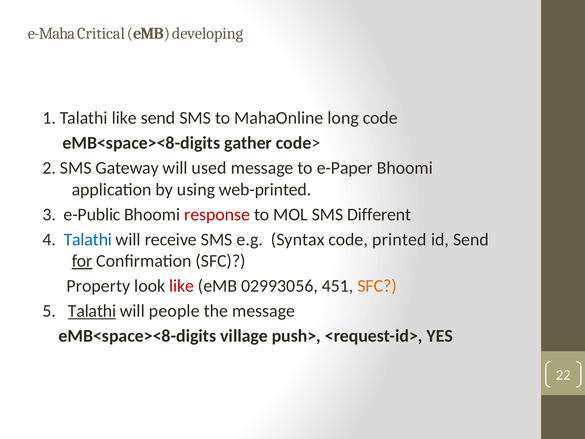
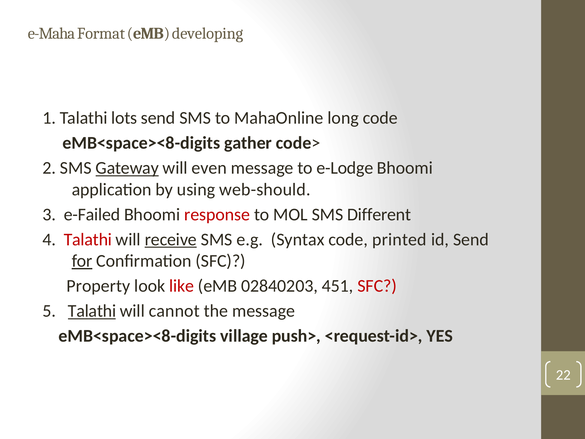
Critical: Critical -> Format (101, 33)
Talathi like: like -> lots (124, 118)
Gateway underline: none -> present (127, 168)
used: used -> even (209, 168)
e-Paper: e-Paper -> e-Lodge (345, 168)
web-printed: web-printed -> web-should (265, 189)
e-Public: e-Public -> e-Failed (92, 214)
Talathi colour: blue -> red (88, 239)
receive underline: none -> present (171, 239)
02993056: 02993056 -> 02840203 (280, 286)
SFC colour: orange -> red (377, 286)
people: people -> cannot (174, 311)
